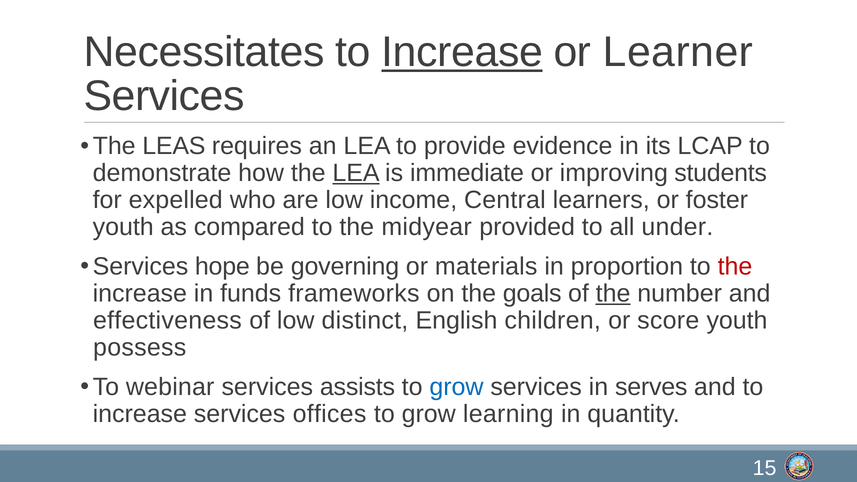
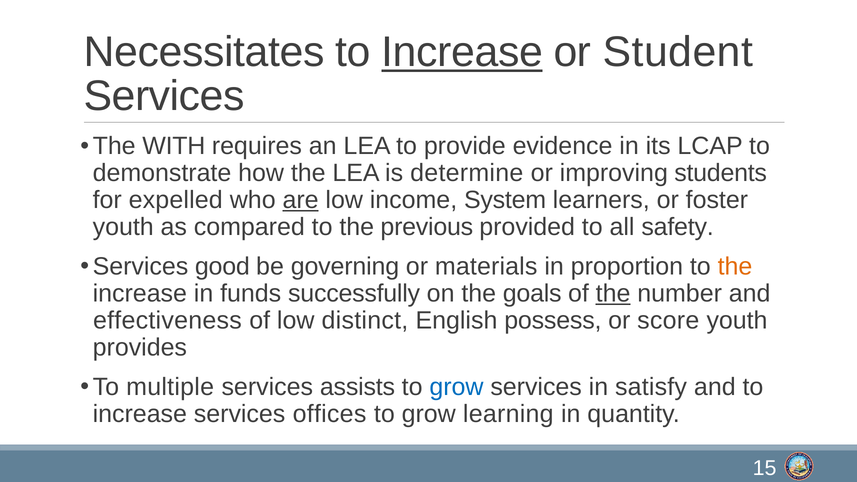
Learner: Learner -> Student (678, 52)
LEAS: LEAS -> WITH (174, 146)
LEA underline: present -> none (356, 173)
immediate: immediate -> determine (467, 173)
are underline: none -> present (301, 200)
Central: Central -> System (505, 200)
midyear: midyear -> previous (427, 227)
under: under -> safety (678, 227)
hope: hope -> good (222, 267)
the colour: red -> orange (735, 267)
frameworks: frameworks -> successfully (354, 294)
children: children -> possess (553, 320)
possess: possess -> provides (140, 347)
webinar: webinar -> multiple (170, 387)
serves: serves -> satisfy (651, 387)
